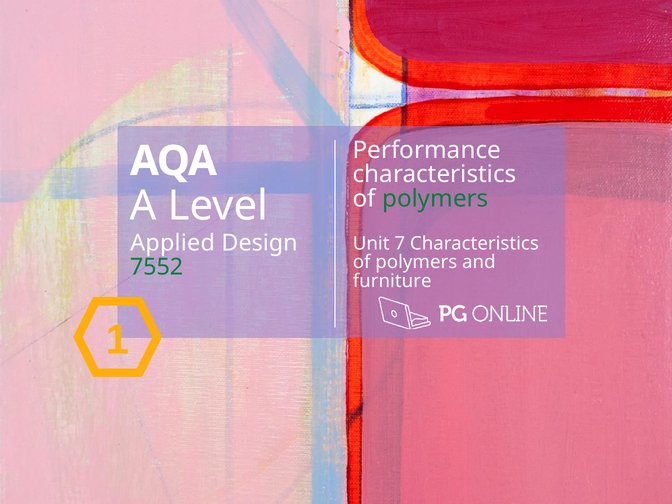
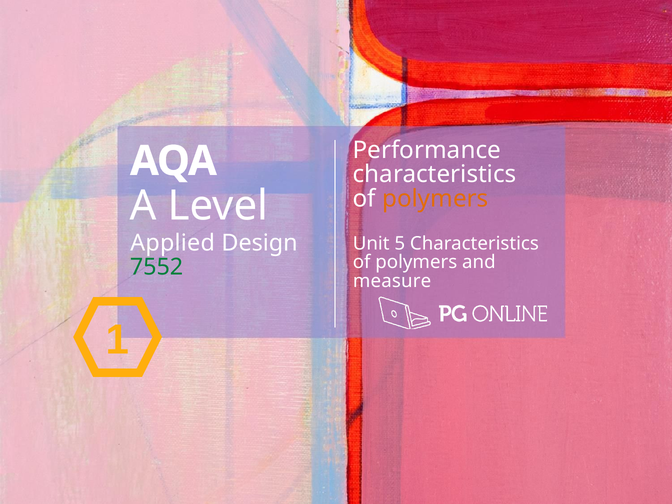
polymers colour: green -> orange (435, 199)
7: 7 -> 5 (400, 244)
furniture: furniture -> measure (392, 281)
